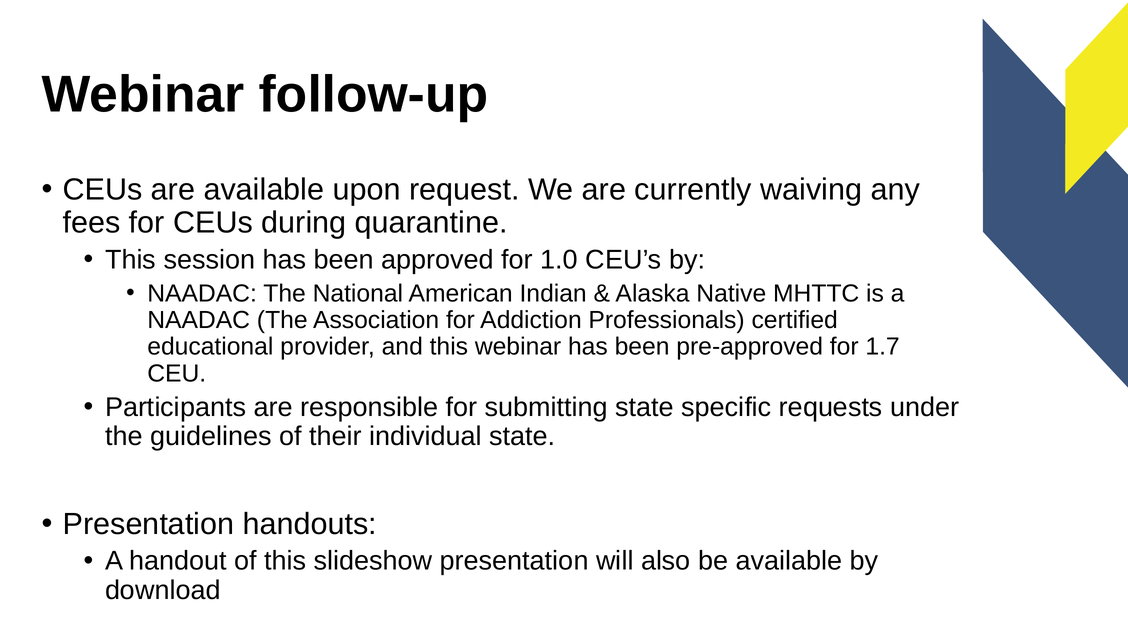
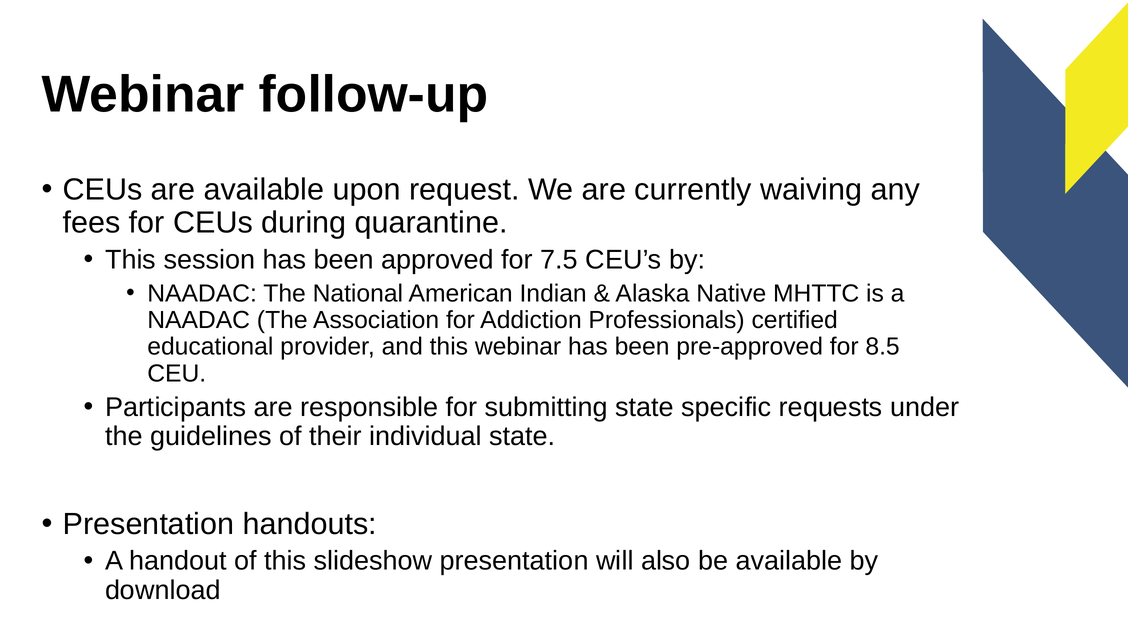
1.0: 1.0 -> 7.5 (559, 259)
1.7: 1.7 -> 8.5 (883, 346)
